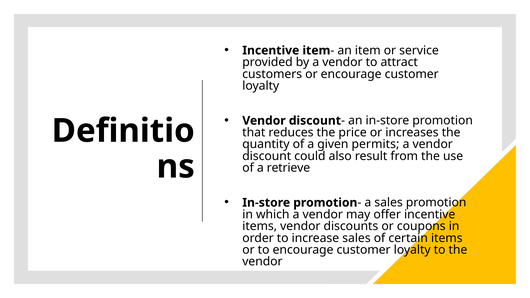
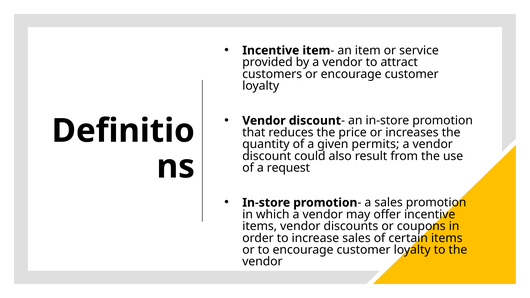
retrieve: retrieve -> request (288, 168)
